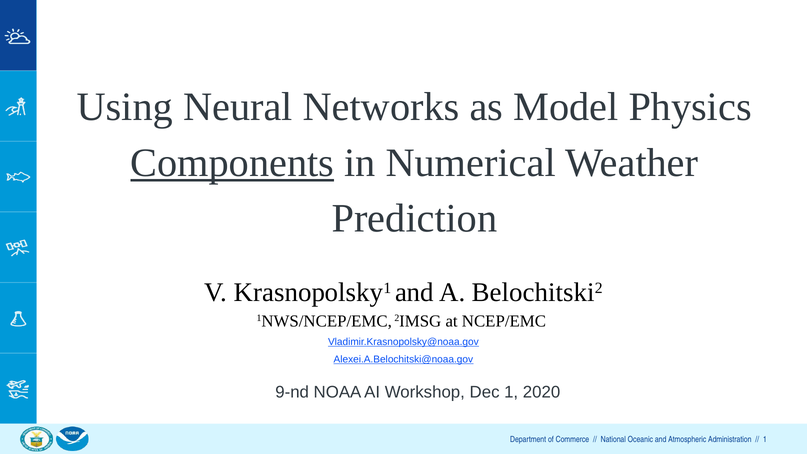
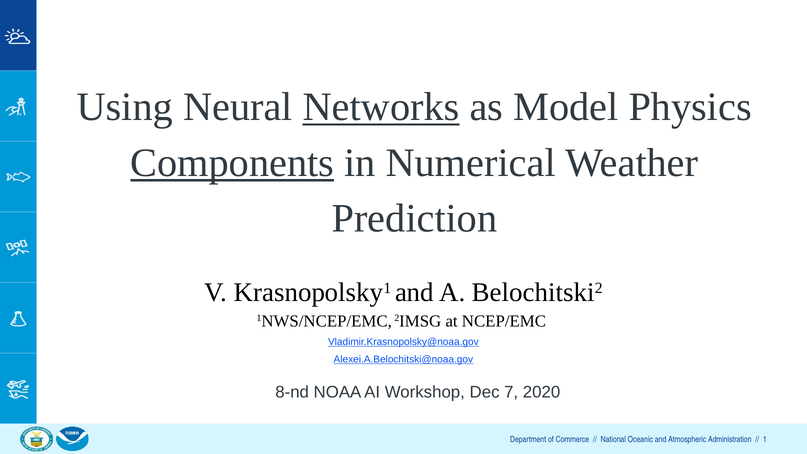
Networks underline: none -> present (381, 107)
9-nd: 9-nd -> 8-nd (292, 392)
Dec 1: 1 -> 7 (511, 392)
